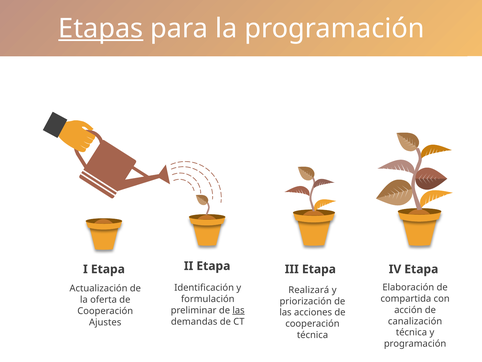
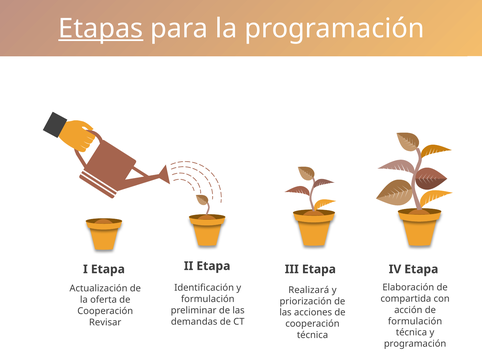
las underline: present -> none (239, 310)
canalización: canalización -> formulación (415, 321)
Ajustes: Ajustes -> Revisar (105, 322)
